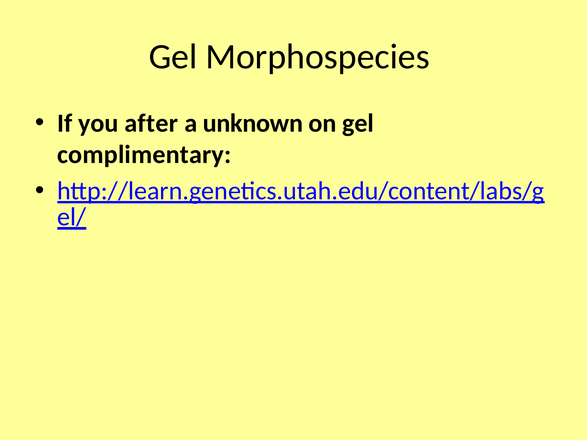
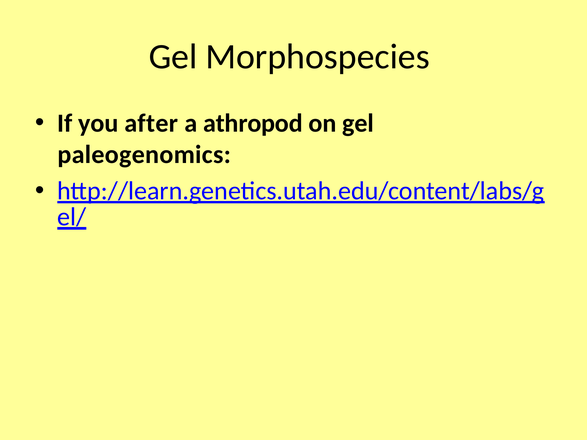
unknown: unknown -> athropod (253, 123)
complimentary: complimentary -> paleogenomics (144, 155)
